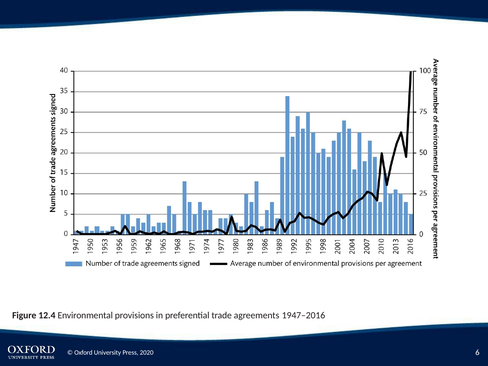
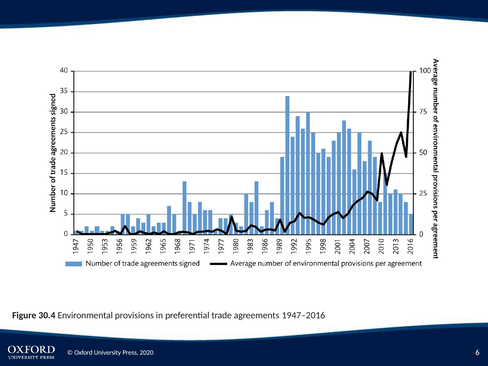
12.4: 12.4 -> 30.4 (47, 315)
